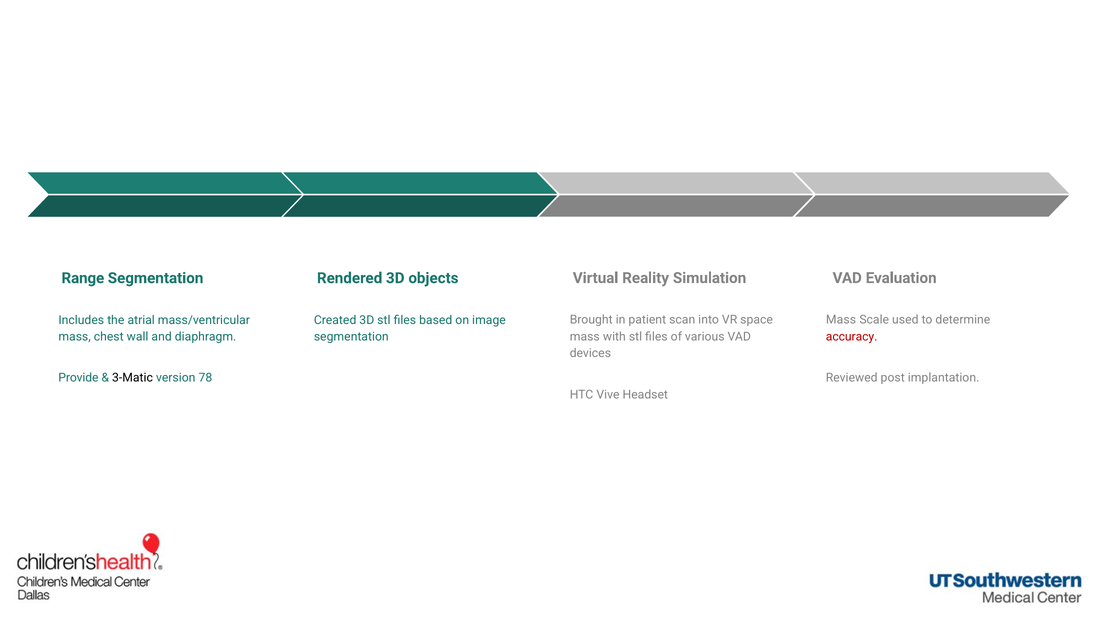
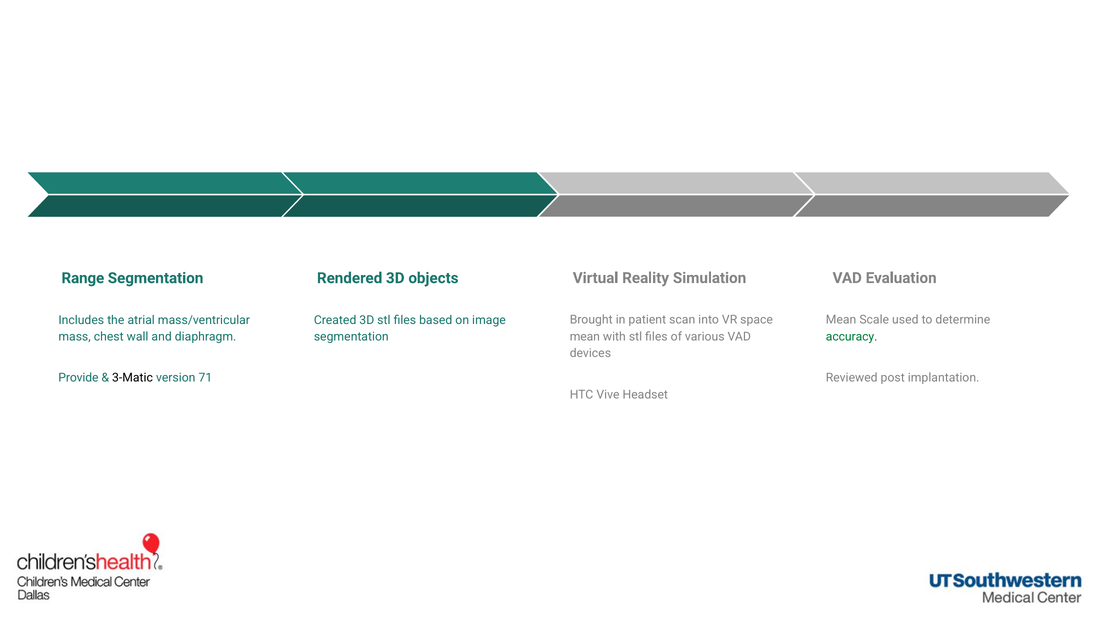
Mass: Mass -> Mean (841, 320)
mass: mass -> mean (585, 337)
accuracy colour: red -> green (852, 337)
78: 78 -> 71 (205, 378)
